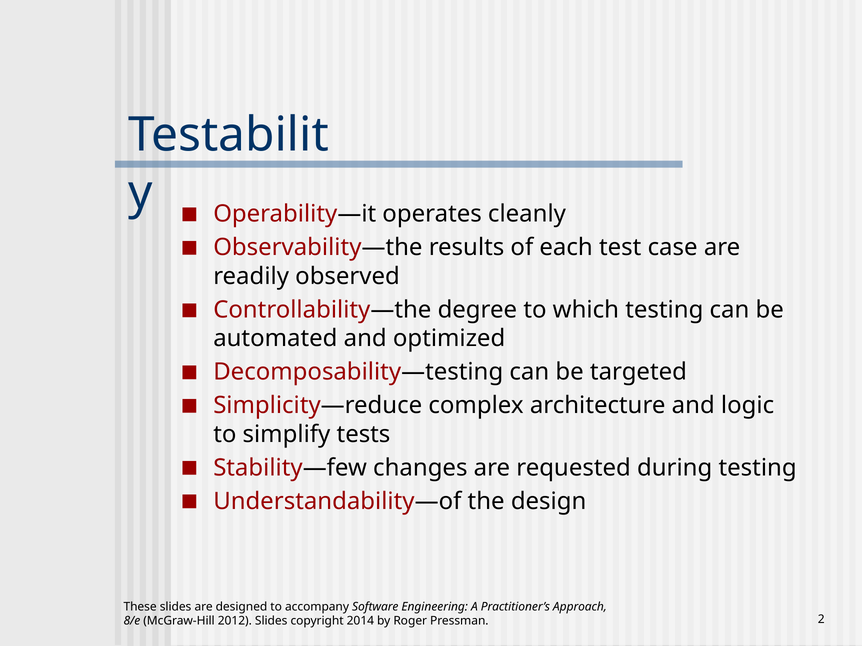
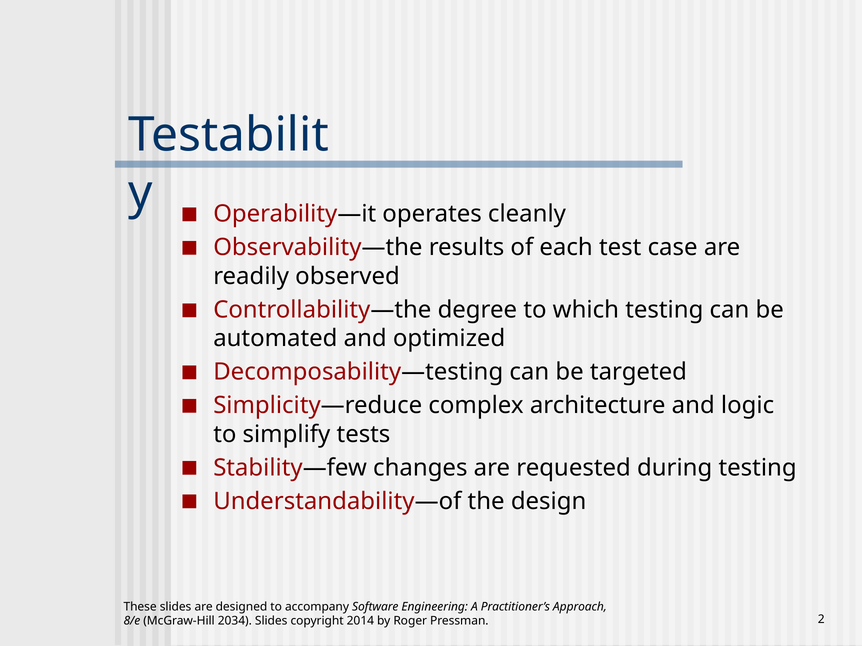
2012: 2012 -> 2034 (235, 621)
